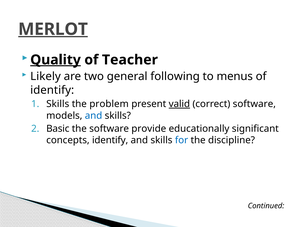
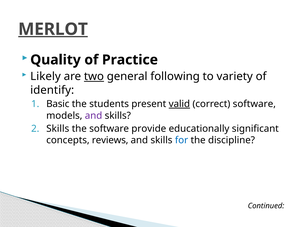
Quality underline: present -> none (56, 60)
Teacher: Teacher -> Practice (130, 60)
two underline: none -> present (94, 77)
menus: menus -> variety (235, 77)
Skills: Skills -> Basic (58, 104)
problem: problem -> students (109, 104)
and colour: blue -> purple (94, 116)
Basic: Basic -> Skills (58, 129)
concepts identify: identify -> reviews (110, 140)
